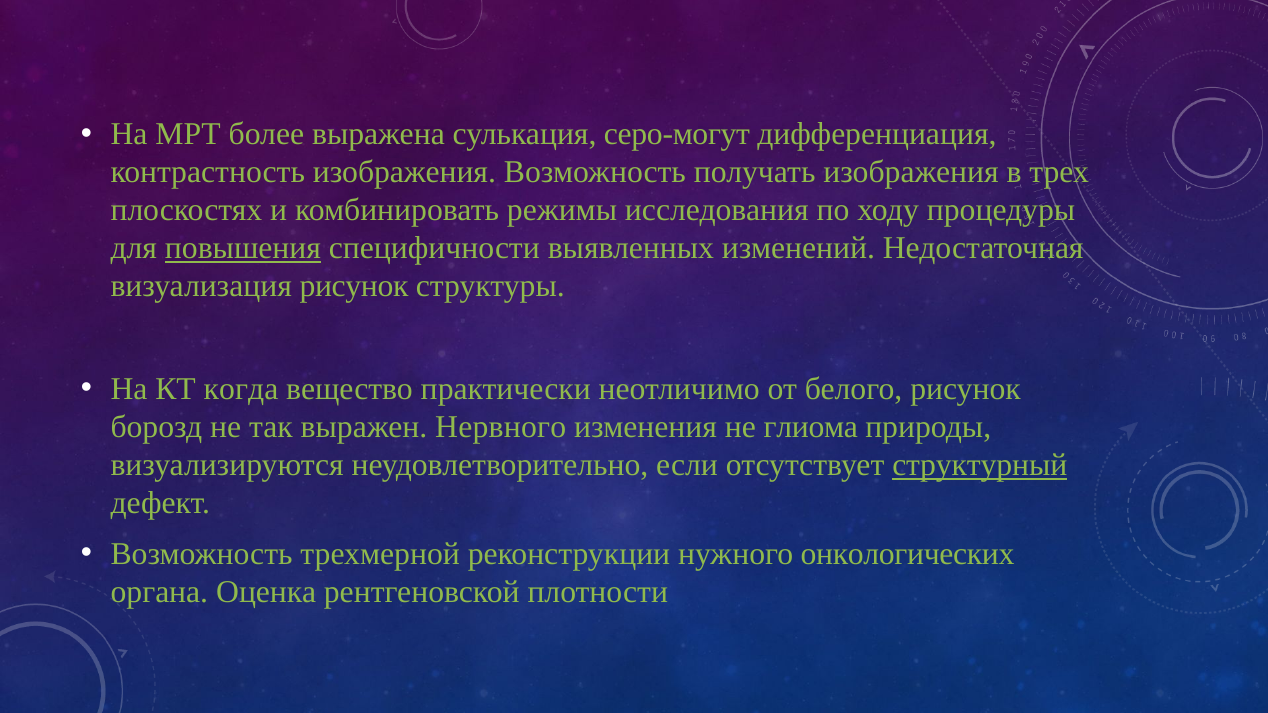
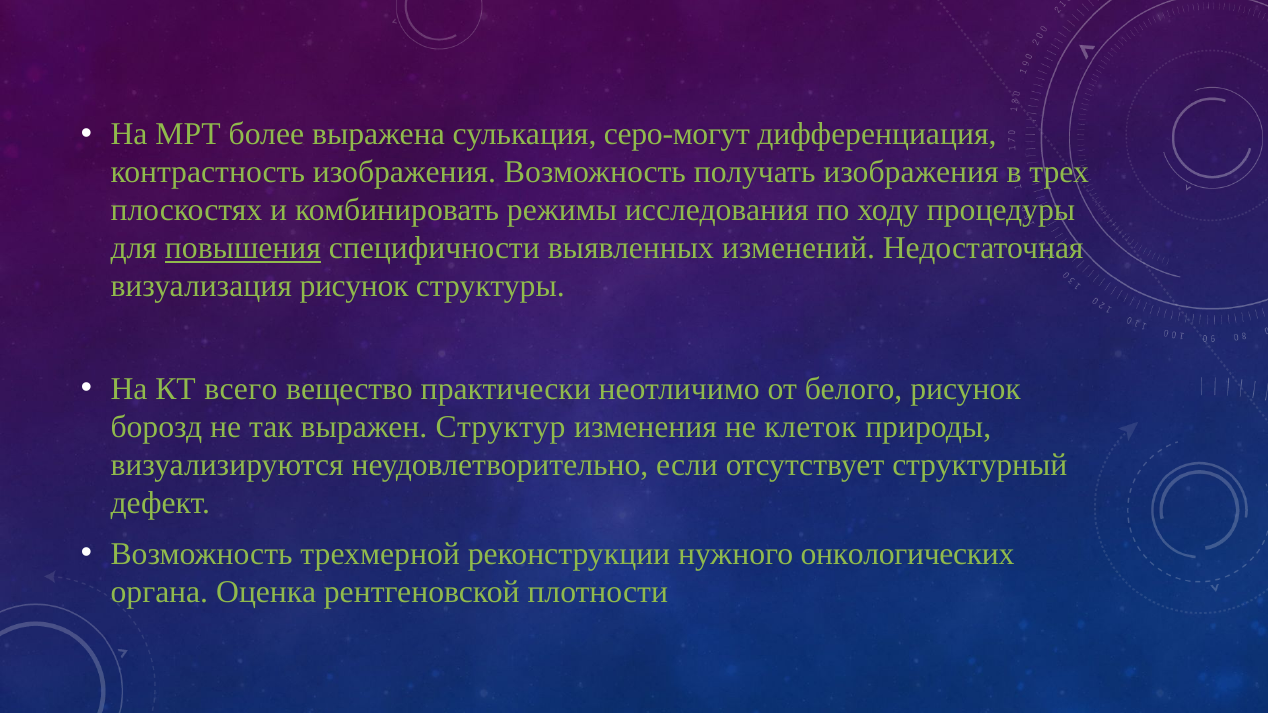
когда: когда -> всего (241, 389)
Нервного: Нервного -> Структур (501, 427)
глиома: глиома -> клеток (810, 427)
структурный underline: present -> none (980, 465)
